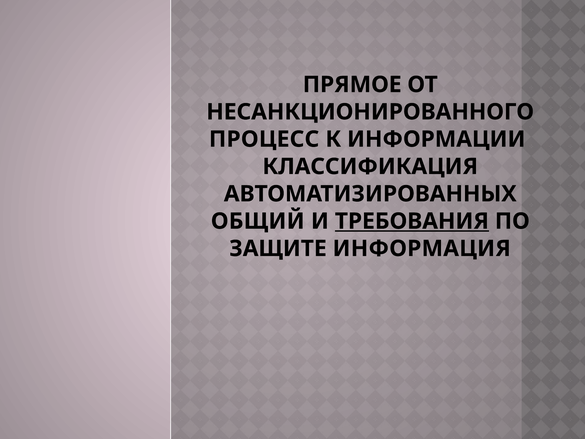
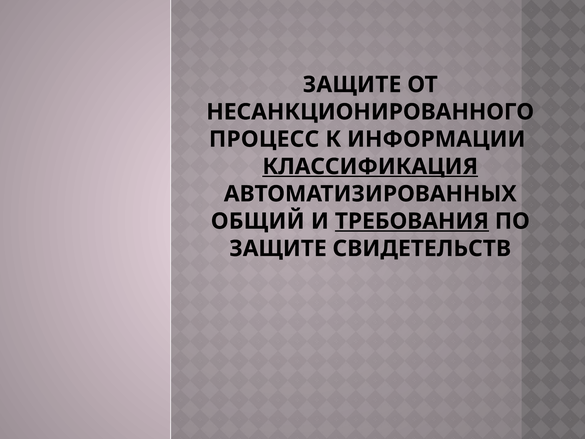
ПРЯМОЕ: ПРЯМОЕ -> ЗАЩИТЕ (352, 85)
КЛАССИФИКАЦИЯ underline: none -> present (370, 166)
ИНФОРМАЦИЯ: ИНФОРМАЦИЯ -> СВИДЕТЕЛЬСТВ (422, 248)
